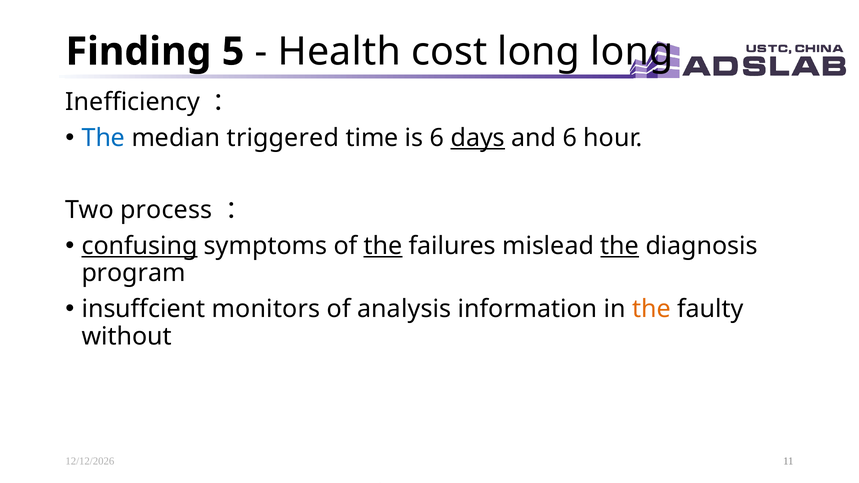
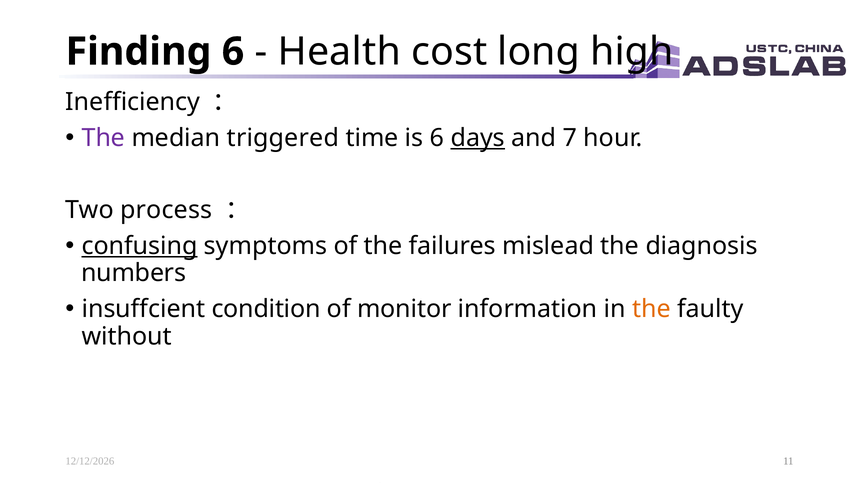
Finding 5: 5 -> 6 (233, 52)
long long: long -> high (632, 52)
The colour: blue -> purple (103, 138)
and 6: 6 -> 7 (570, 138)
the underline: present -> none (383, 246)
the underline: present -> none (620, 246)
program: program -> numbers (134, 273)
monitors: monitors -> condition (266, 309)
analysis: analysis -> monitor (404, 309)
